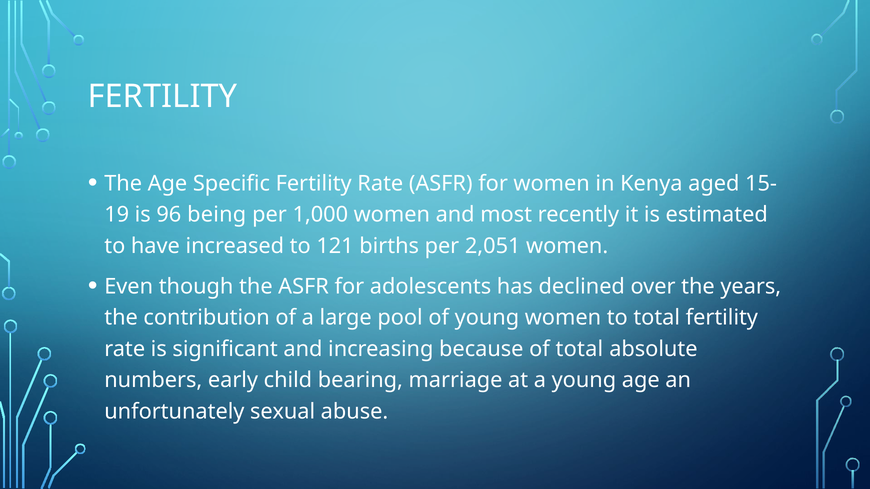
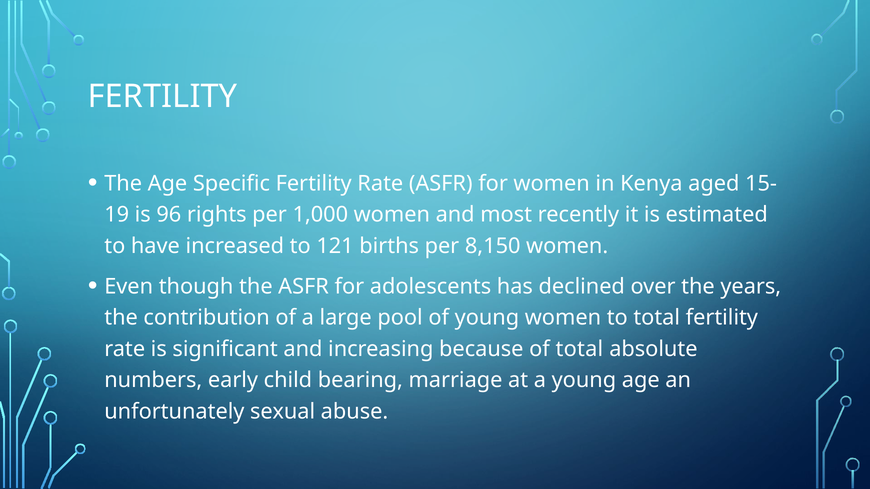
being: being -> rights (217, 215)
2,051: 2,051 -> 8,150 (493, 246)
